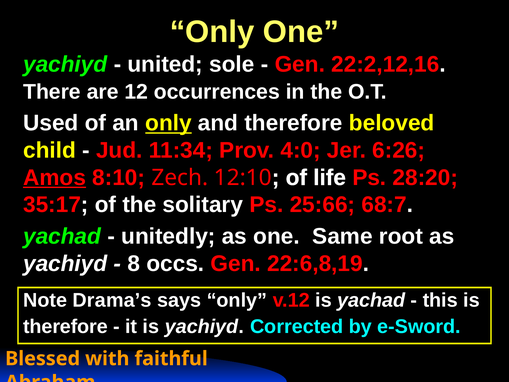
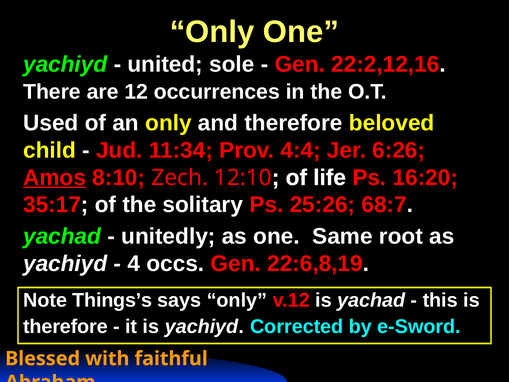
only underline: present -> none (168, 123)
4:0: 4:0 -> 4:4 (301, 150)
28:20: 28:20 -> 16:20 (425, 177)
25:66: 25:66 -> 25:26 (322, 205)
8: 8 -> 4 (134, 263)
Drama’s: Drama’s -> Things’s (112, 300)
